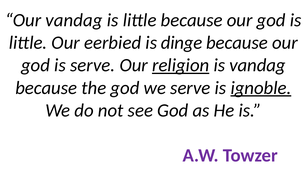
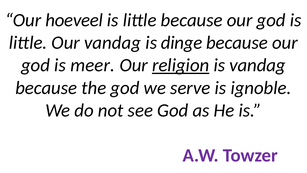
Our vandag: vandag -> hoeveel (74, 20)
Our eerbied: eerbied -> vandag (113, 43)
is serve: serve -> meer (93, 65)
ignoble underline: present -> none (261, 88)
